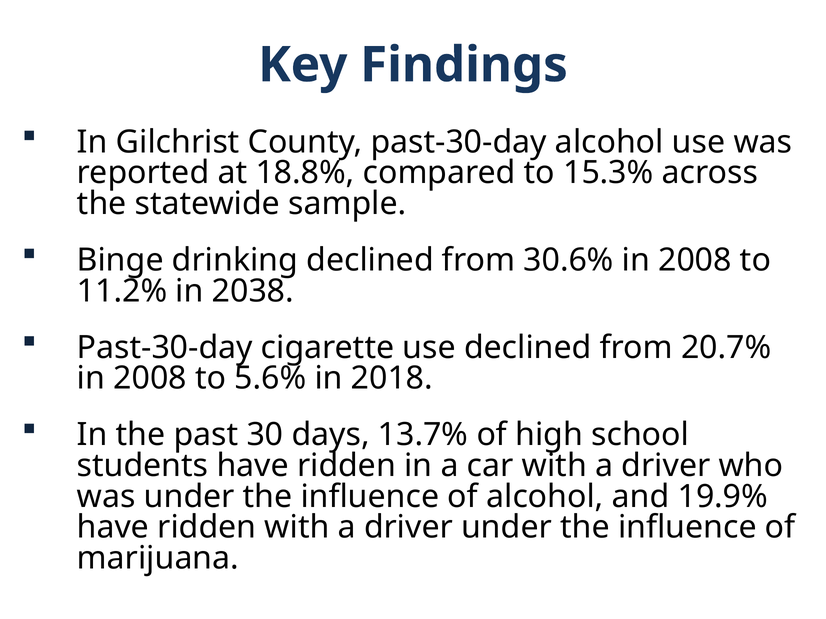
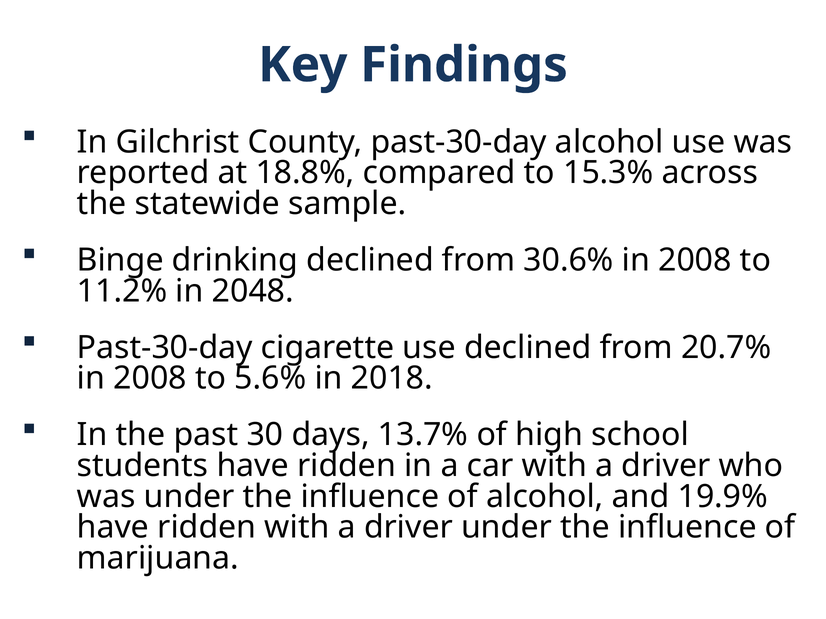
2038: 2038 -> 2048 (253, 291)
